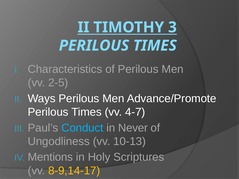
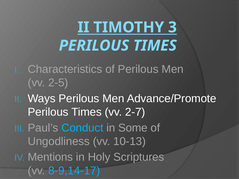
4-7: 4-7 -> 2-7 (135, 112)
Never: Never -> Some (133, 128)
8-9,14-17 colour: yellow -> light blue (74, 171)
